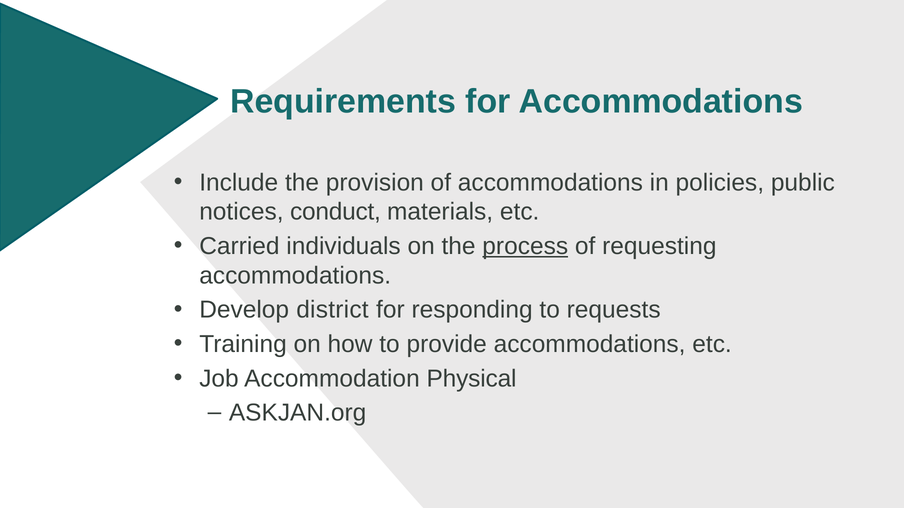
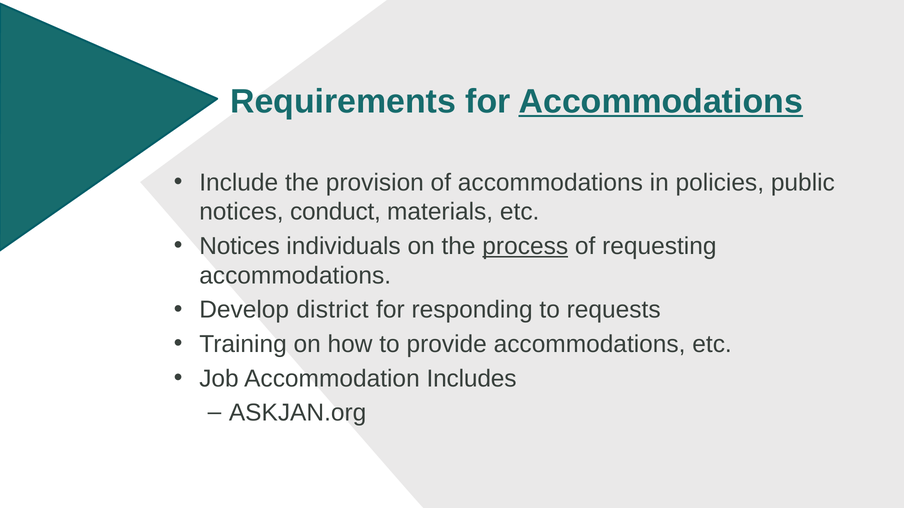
Accommodations underline: none -> present (661, 101)
Carried: Carried -> Notices (240, 246)
Physical: Physical -> Includes (472, 379)
